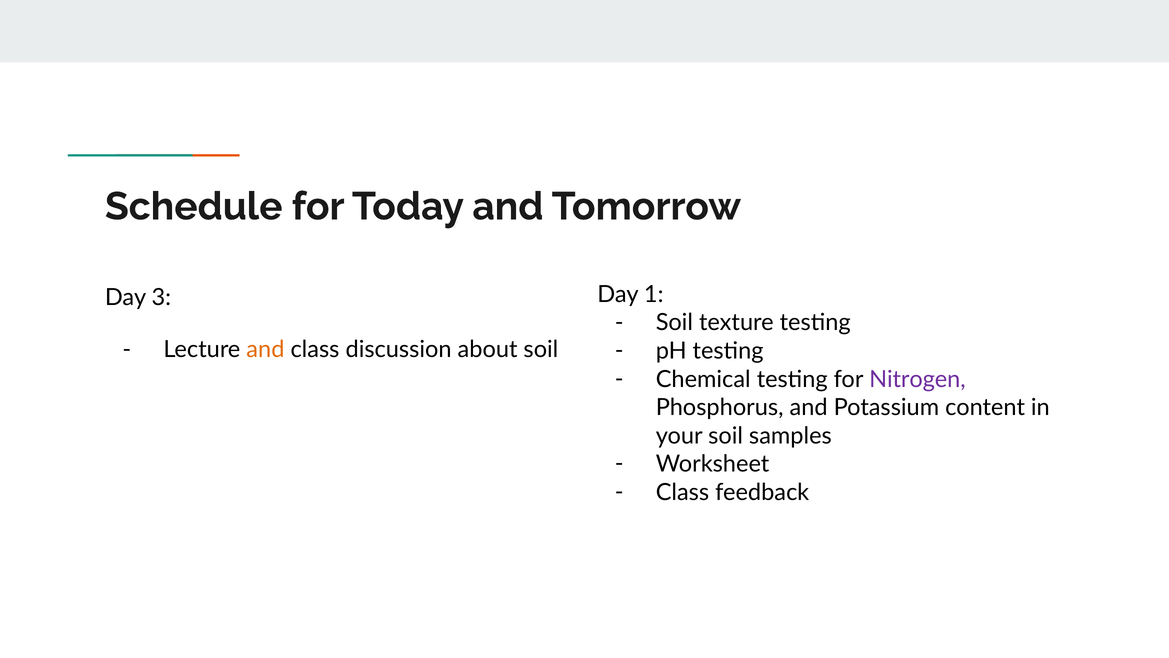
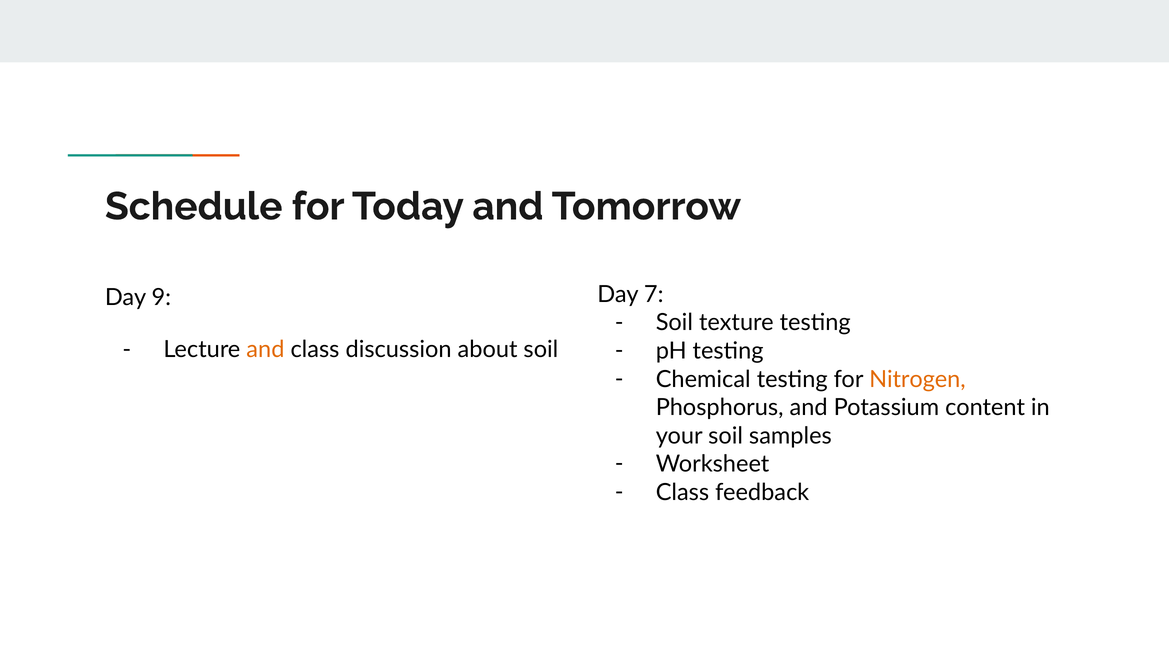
1: 1 -> 7 (654, 294)
3: 3 -> 9 (161, 297)
Nitrogen colour: purple -> orange (917, 379)
